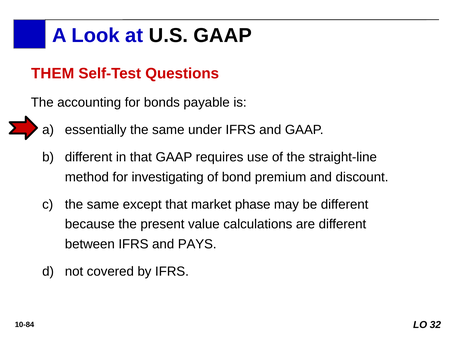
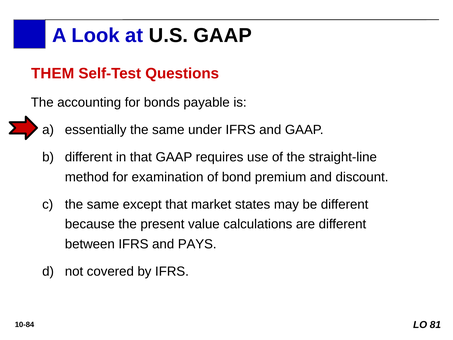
investigating: investigating -> examination (168, 177)
phase: phase -> states (253, 204)
32: 32 -> 81 (435, 324)
